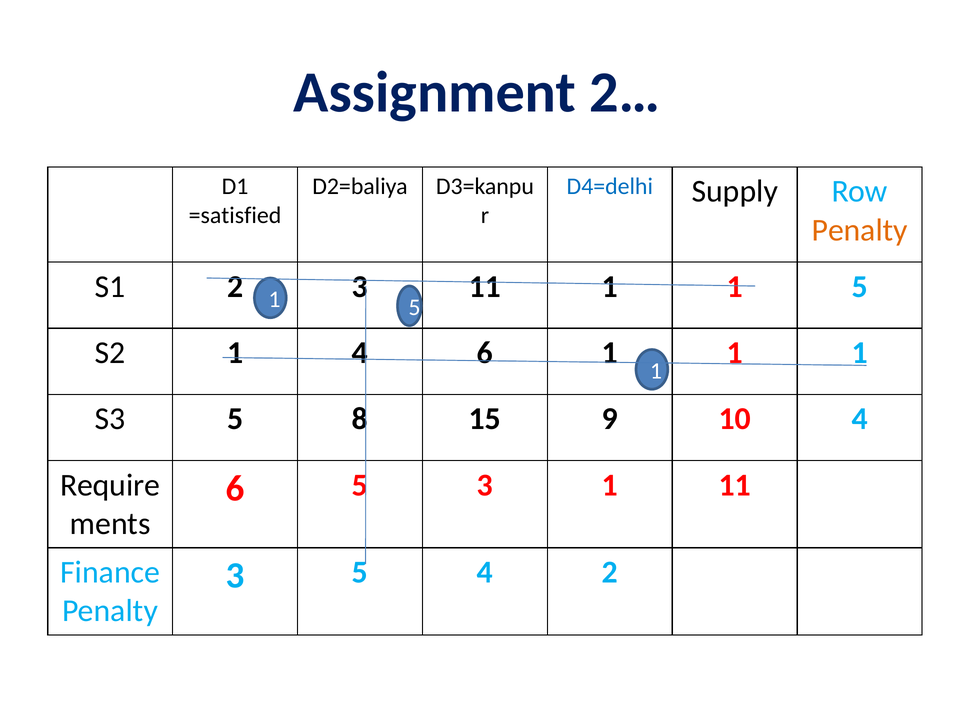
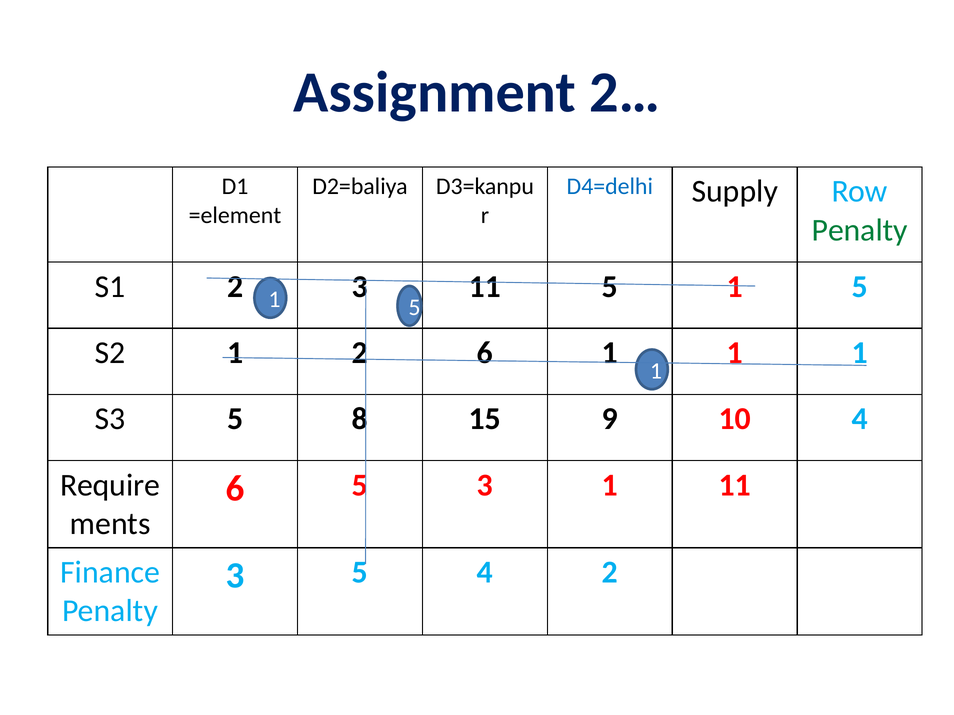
=satisfied: =satisfied -> =element (235, 216)
Penalty colour: orange -> green (860, 230)
11 1: 1 -> 5 (610, 287)
1 4: 4 -> 2 (360, 353)
